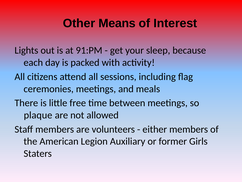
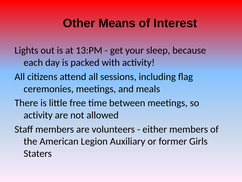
91:PM: 91:PM -> 13:PM (89, 50)
plaque: plaque -> activity (38, 115)
